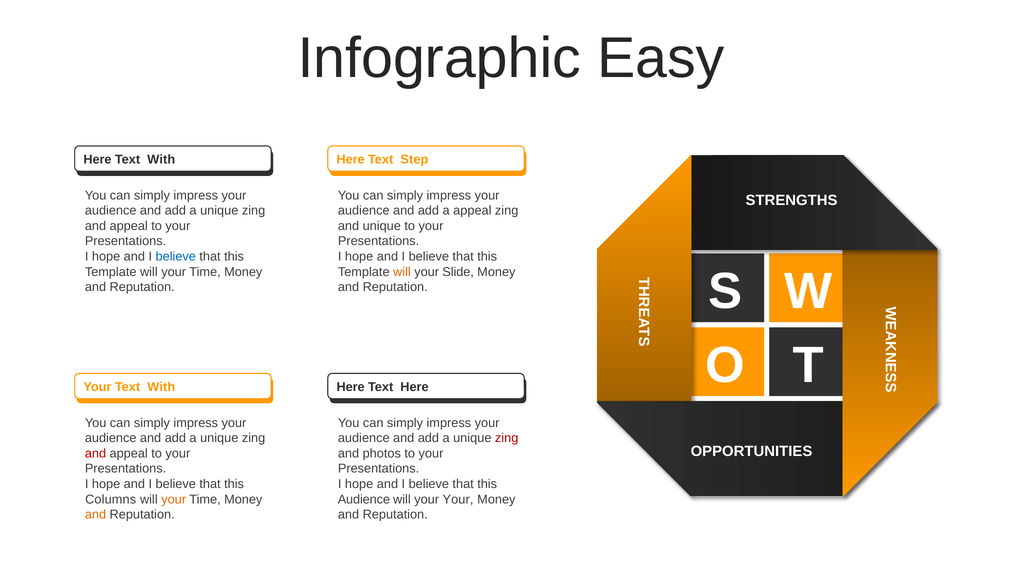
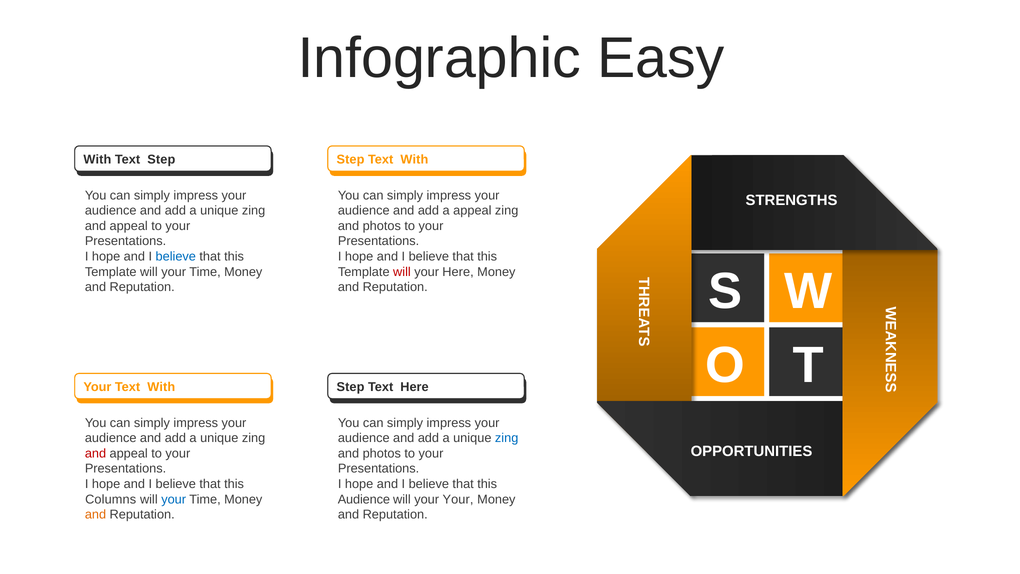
Here: Here -> With (97, 159)
With: With -> Step (161, 159)
Here: Here -> Step (350, 159)
Step: Step -> With (414, 159)
unique: unique -> photos (382, 226)
will colour: orange -> red (402, 272)
your Slide: Slide -> Here (458, 272)
Here: Here -> Step (350, 387)
zing colour: red -> blue (507, 438)
your colour: orange -> blue (174, 499)
